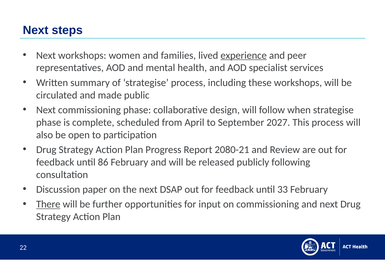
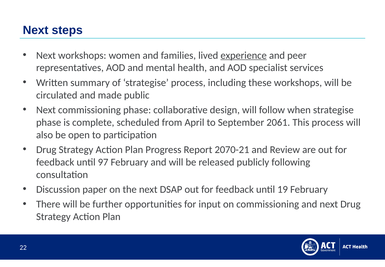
2027: 2027 -> 2061 (278, 122)
2080-21: 2080-21 -> 2070-21 (232, 149)
86: 86 -> 97 (103, 162)
33: 33 -> 19 (283, 189)
There underline: present -> none (48, 204)
